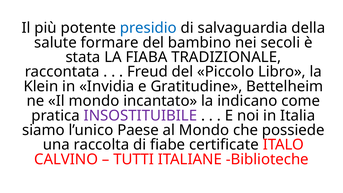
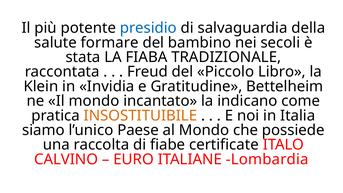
INSOSTITUIBILE colour: purple -> orange (140, 116)
TUTTI: TUTTI -> EURO (134, 159)
Biblioteche: Biblioteche -> Lombardia (267, 159)
